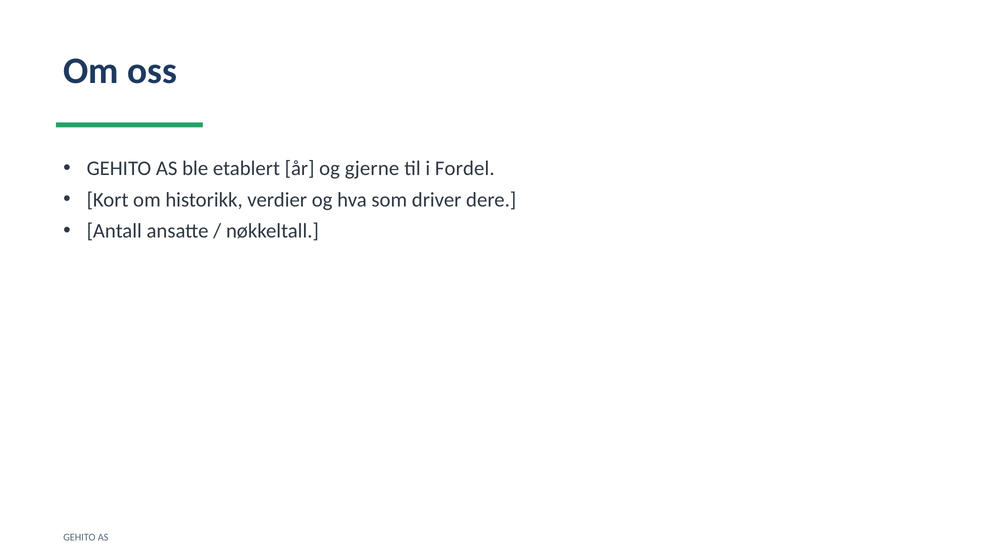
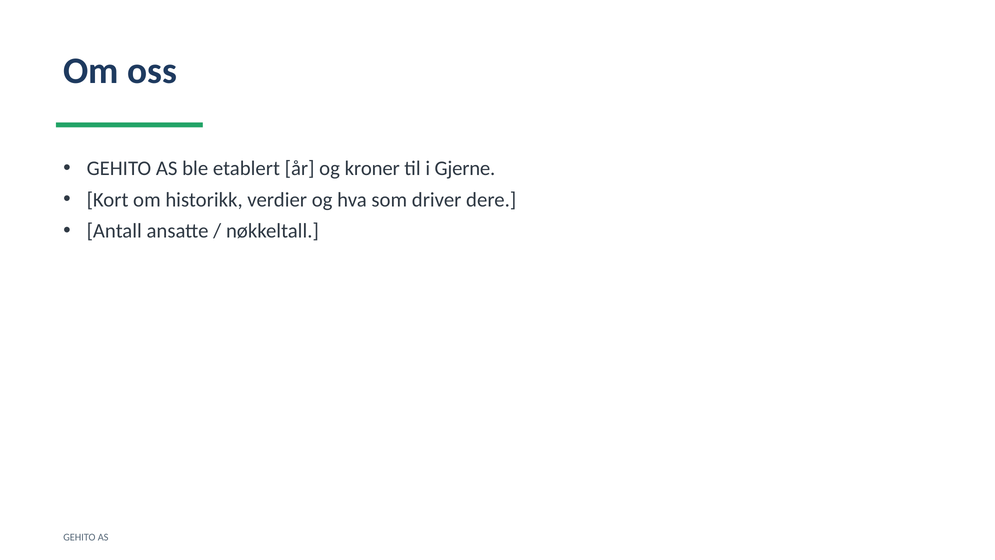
gjerne: gjerne -> kroner (372, 169)
Fordel: Fordel -> Gjerne (465, 169)
